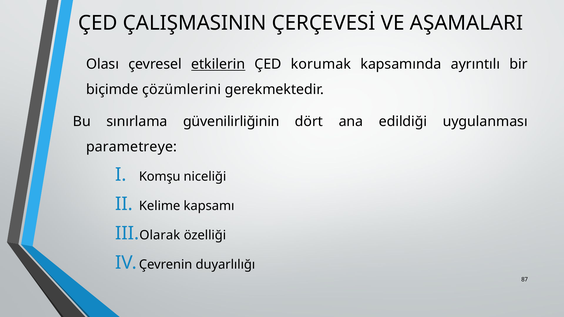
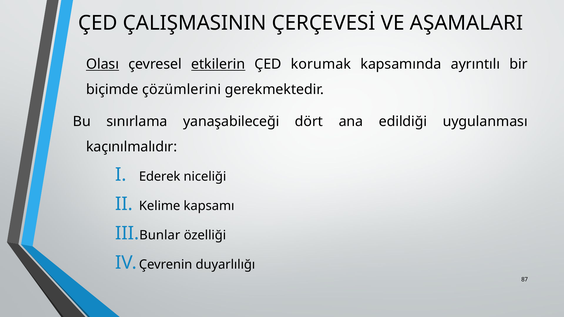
Olası underline: none -> present (103, 64)
güvenilirliğinin: güvenilirliğinin -> yanaşabileceği (231, 121)
parametreye: parametreye -> kaçınılmalıdır (132, 147)
Komşu: Komşu -> Ederek (160, 177)
Olarak: Olarak -> Bunlar (160, 236)
